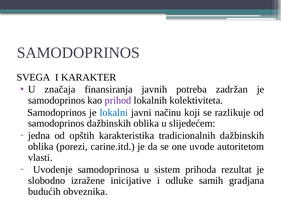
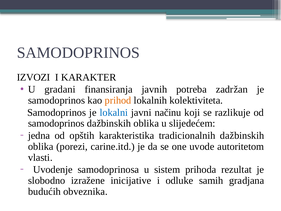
SVEGA: SVEGA -> IZVOZI (33, 77)
značaja: značaja -> gradani (60, 89)
prihod colour: purple -> orange (118, 100)
